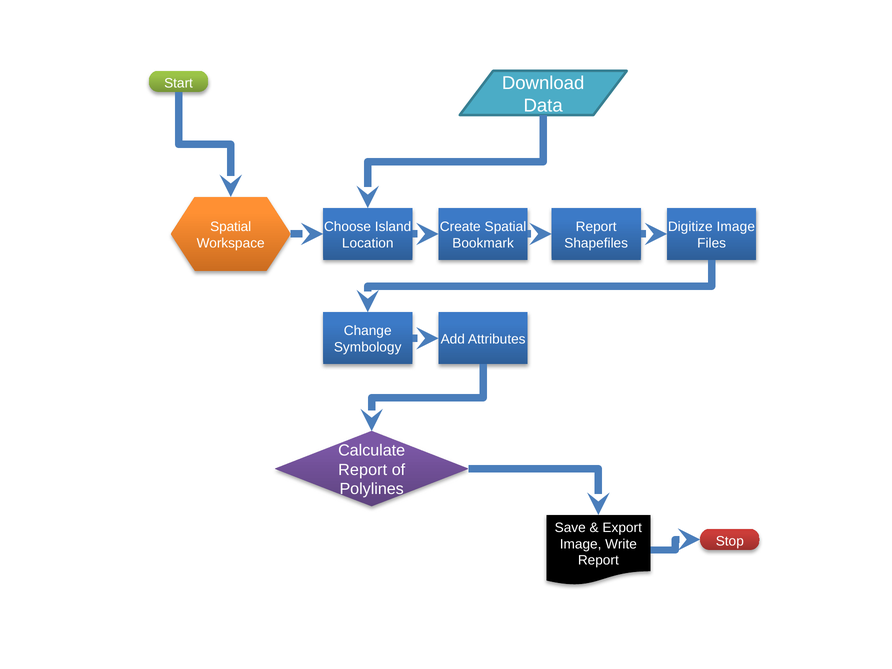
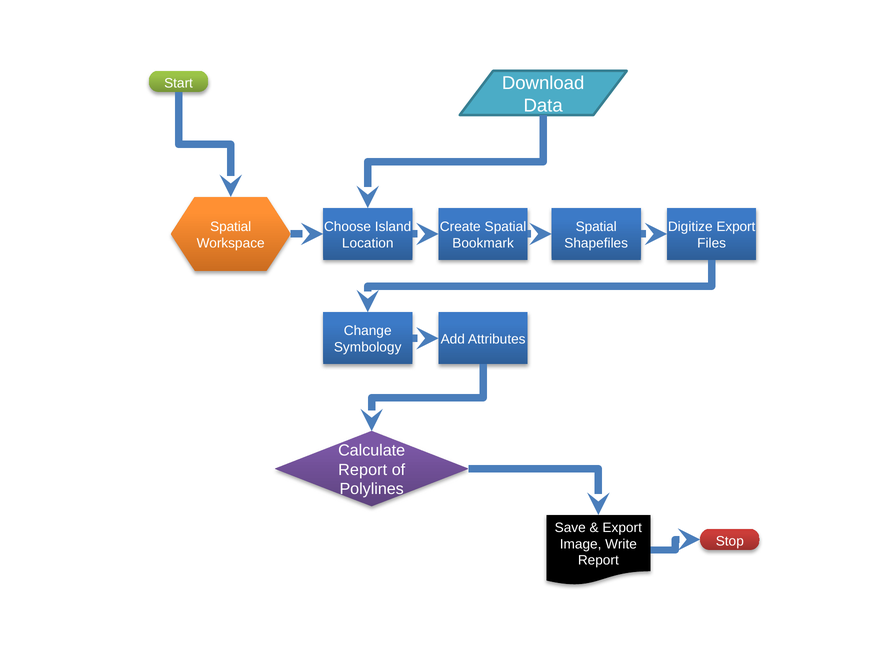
Report: Report -> Spatial (596, 227)
Digitize Image: Image -> Export (736, 227)
